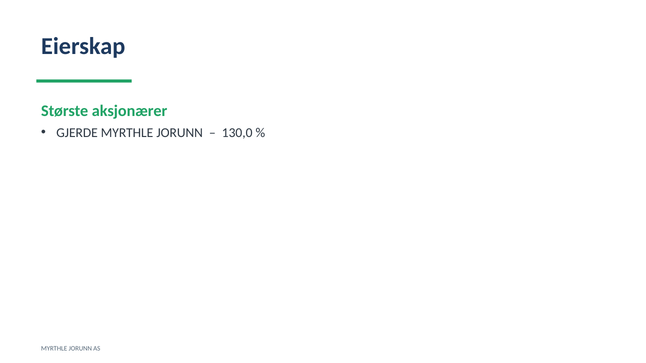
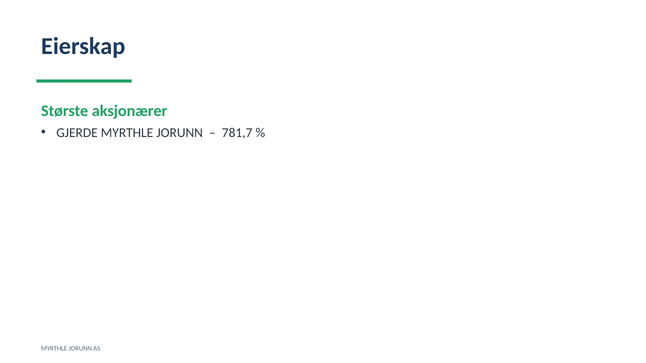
130,0: 130,0 -> 781,7 (237, 133)
